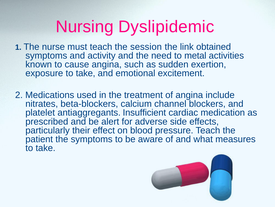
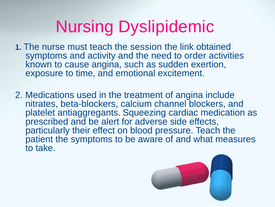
metal: metal -> order (195, 55)
exposure to take: take -> time (86, 73)
Insufficient: Insufficient -> Squeezing (144, 112)
